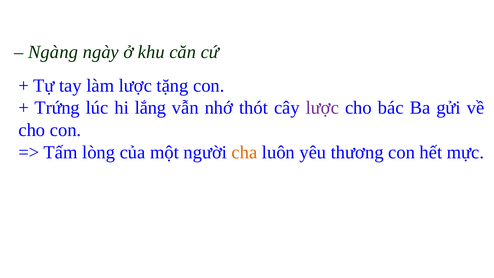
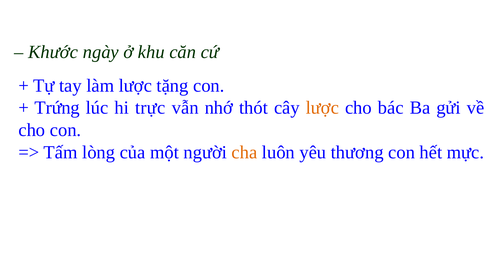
Ngàng: Ngàng -> Khước (53, 52)
lắng: lắng -> trực (150, 108)
lược colour: purple -> orange (322, 108)
